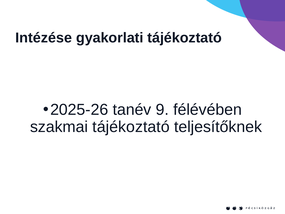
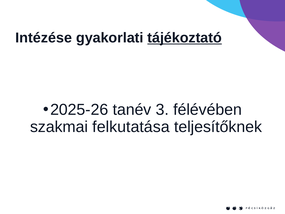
tájékoztató underline: none -> present (185, 38)
9: 9 -> 3 (162, 110)
szakmai tájékoztató: tájékoztató -> felkutatása (131, 127)
